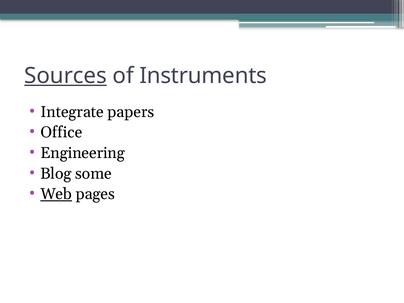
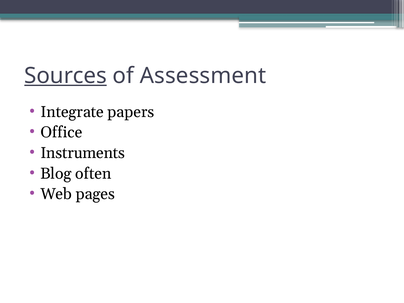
Instruments: Instruments -> Assessment (203, 76)
Engineering: Engineering -> Instruments (83, 153)
some: some -> often (93, 174)
Web underline: present -> none (56, 194)
